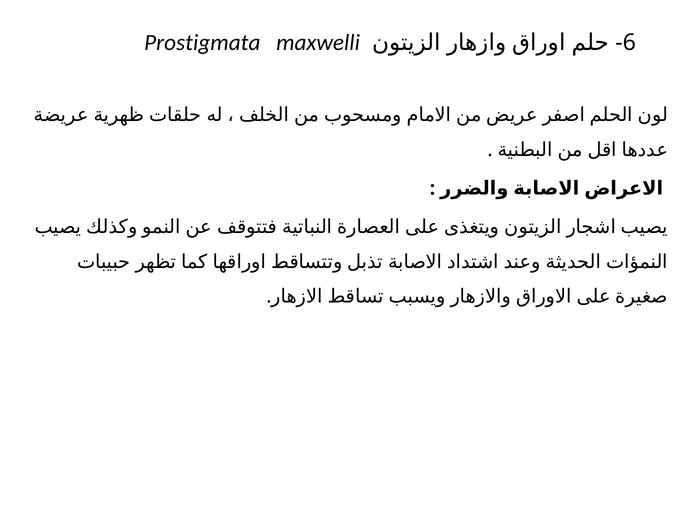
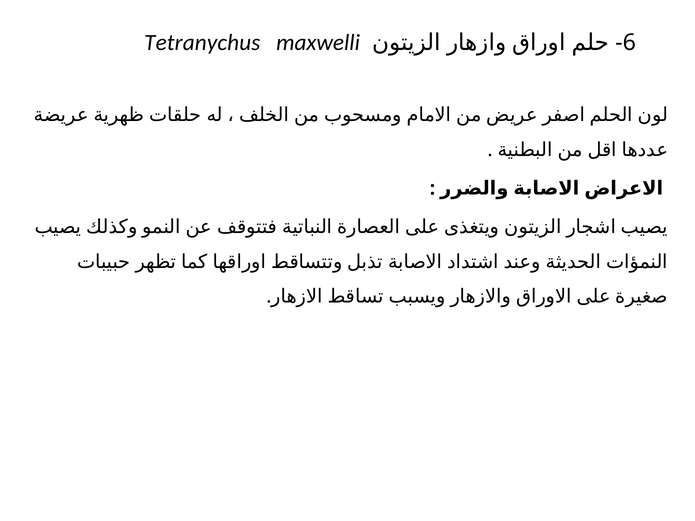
Prostigmata: Prostigmata -> Tetranychus (202, 43)
